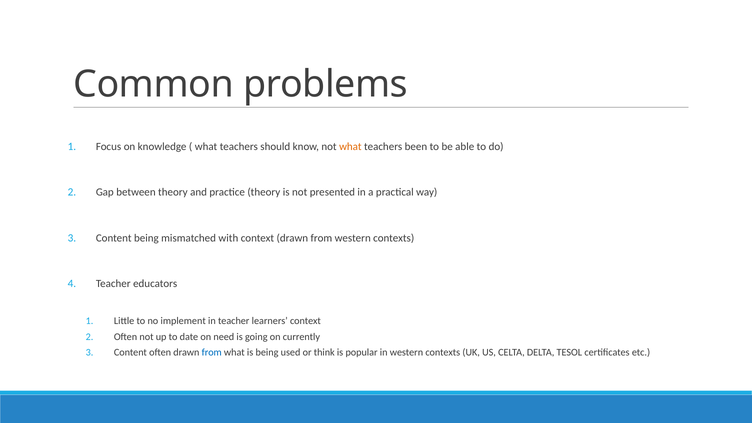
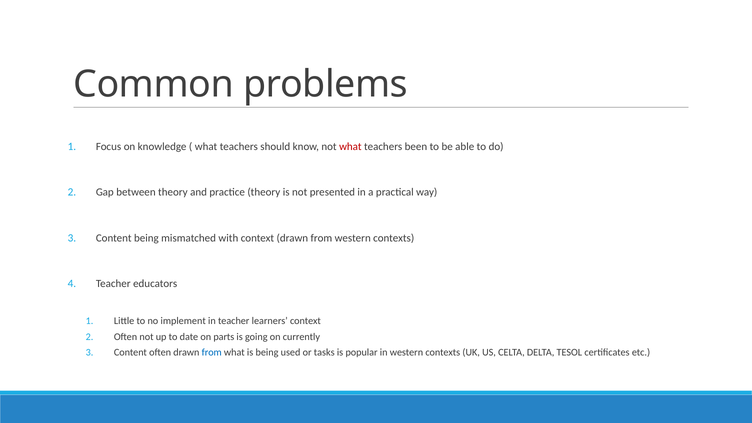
what colour: orange -> red (350, 147)
need: need -> parts (224, 337)
think: think -> tasks (324, 352)
